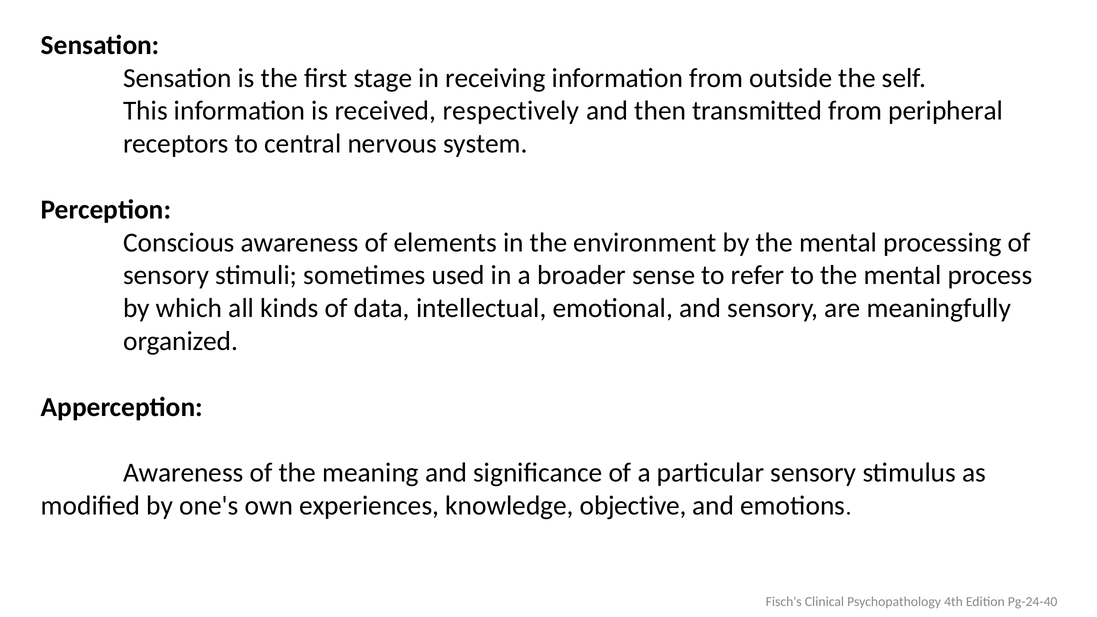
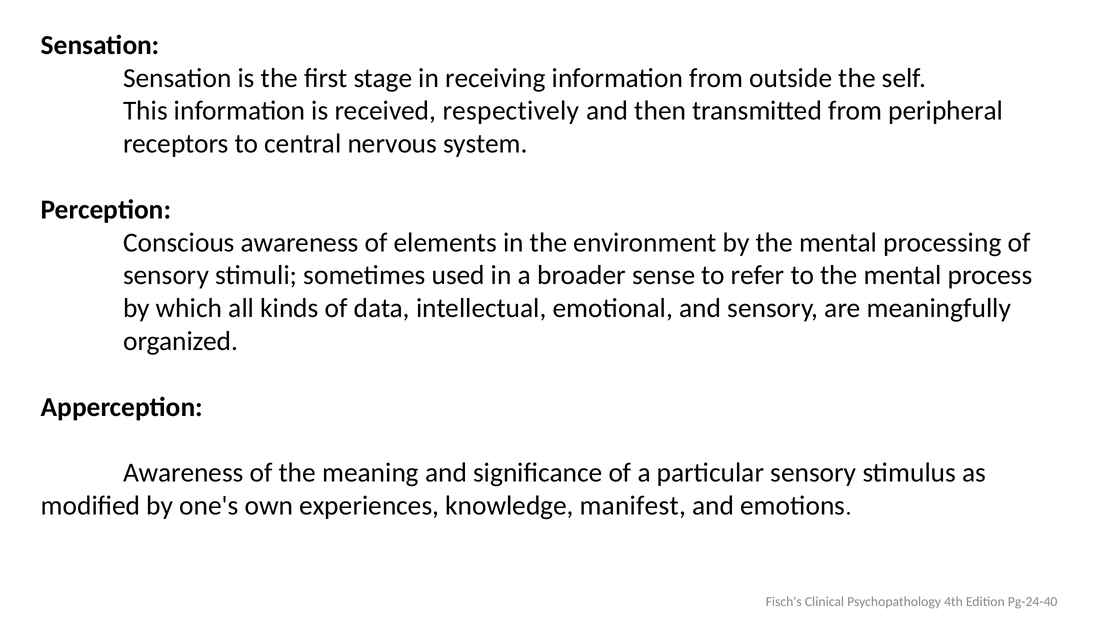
objective: objective -> manifest (633, 506)
